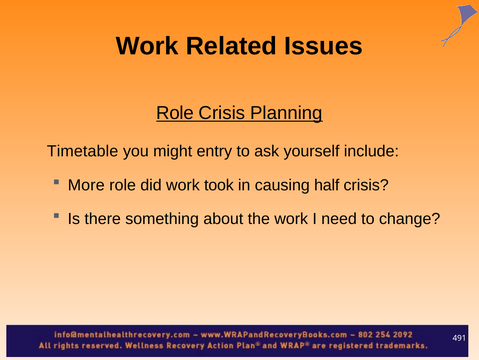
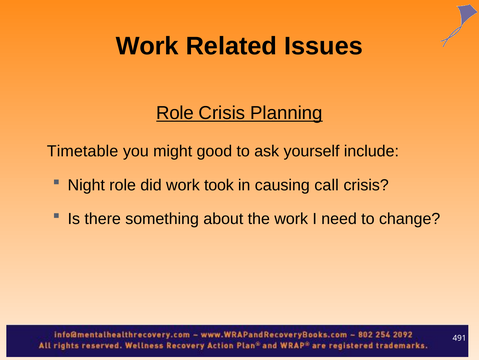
entry: entry -> good (214, 151)
More: More -> Night (86, 185)
half: half -> call (327, 185)
